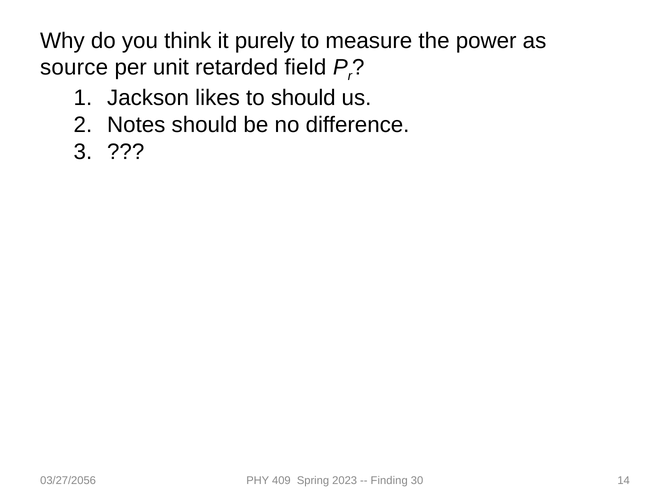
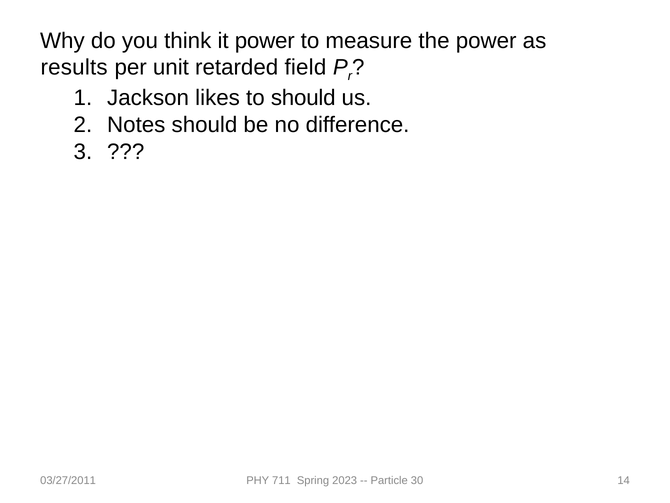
it purely: purely -> power (265, 41)
source: source -> results (74, 67)
03/27/2056: 03/27/2056 -> 03/27/2011 (68, 480)
409: 409 -> 711 (281, 480)
Finding: Finding -> Particle (389, 480)
